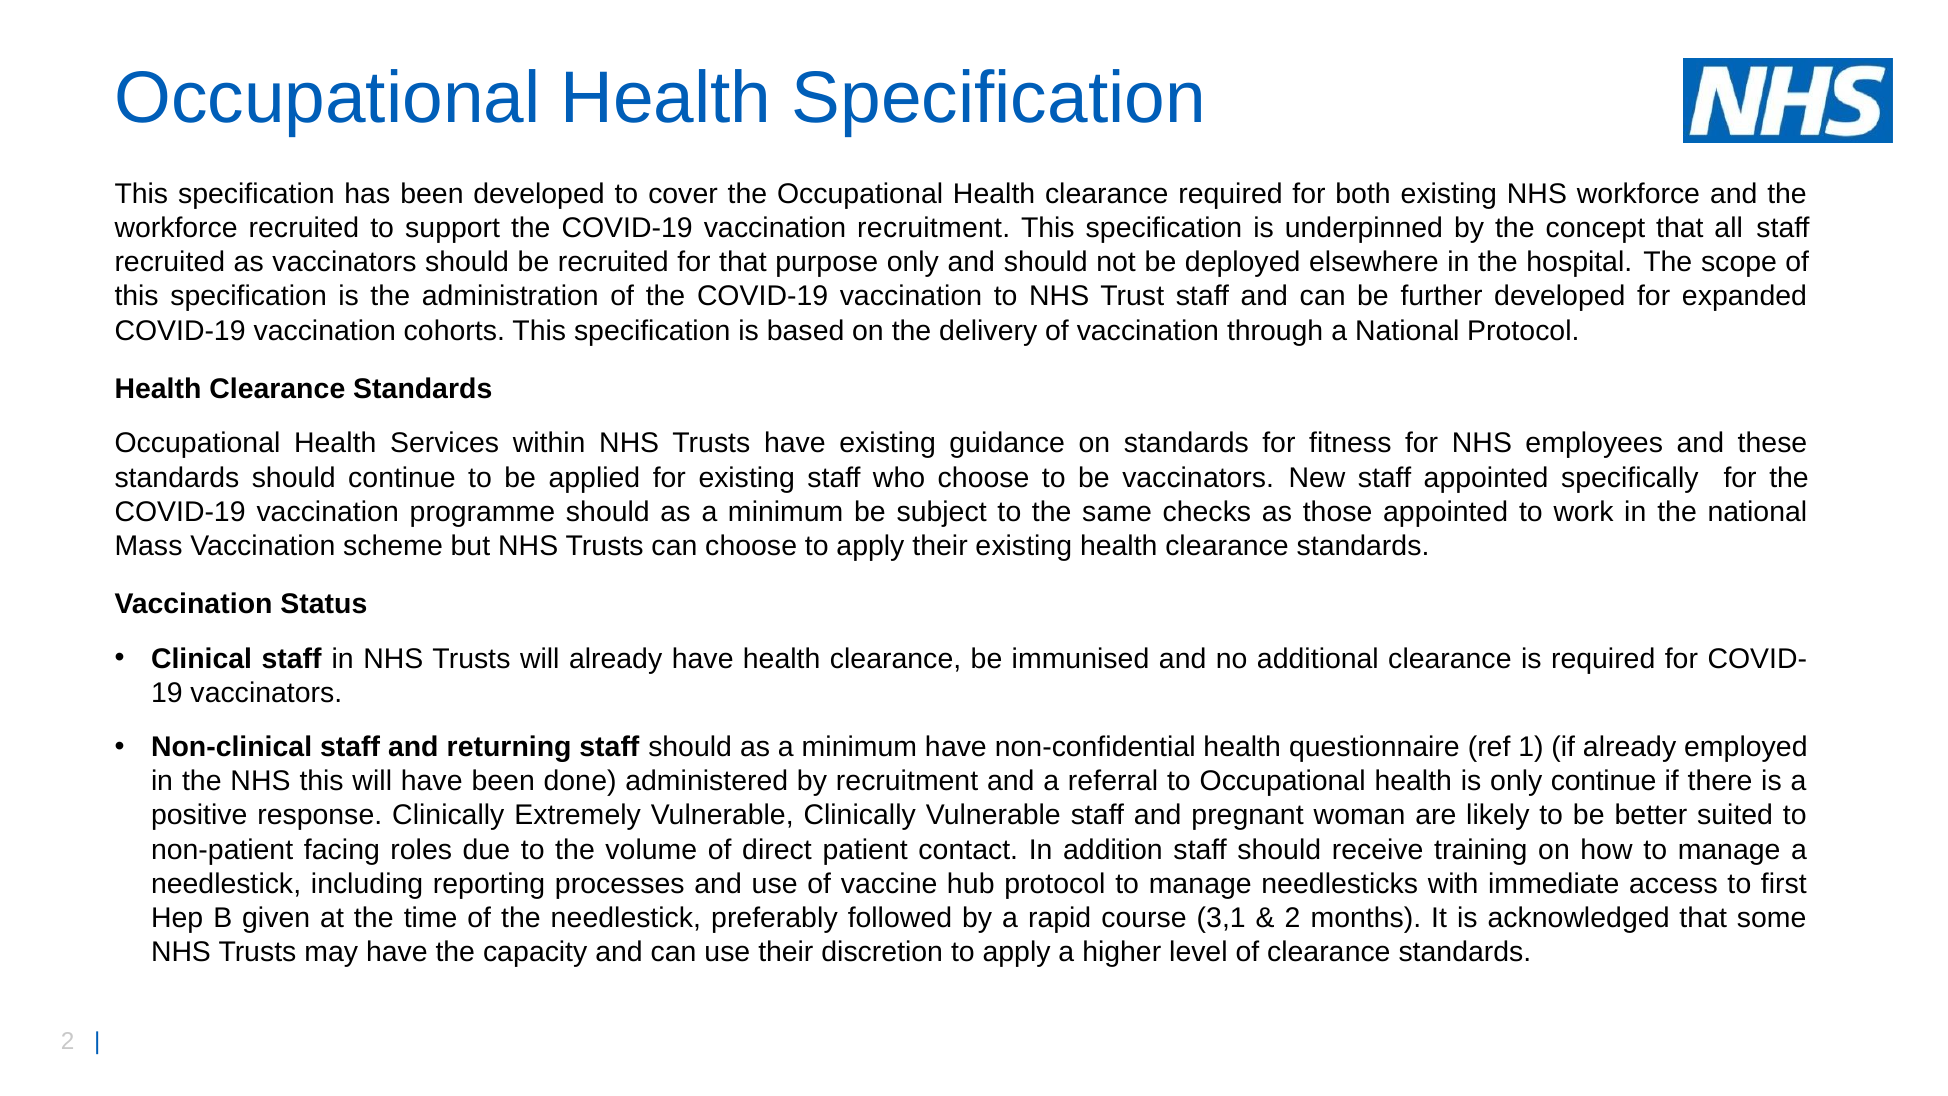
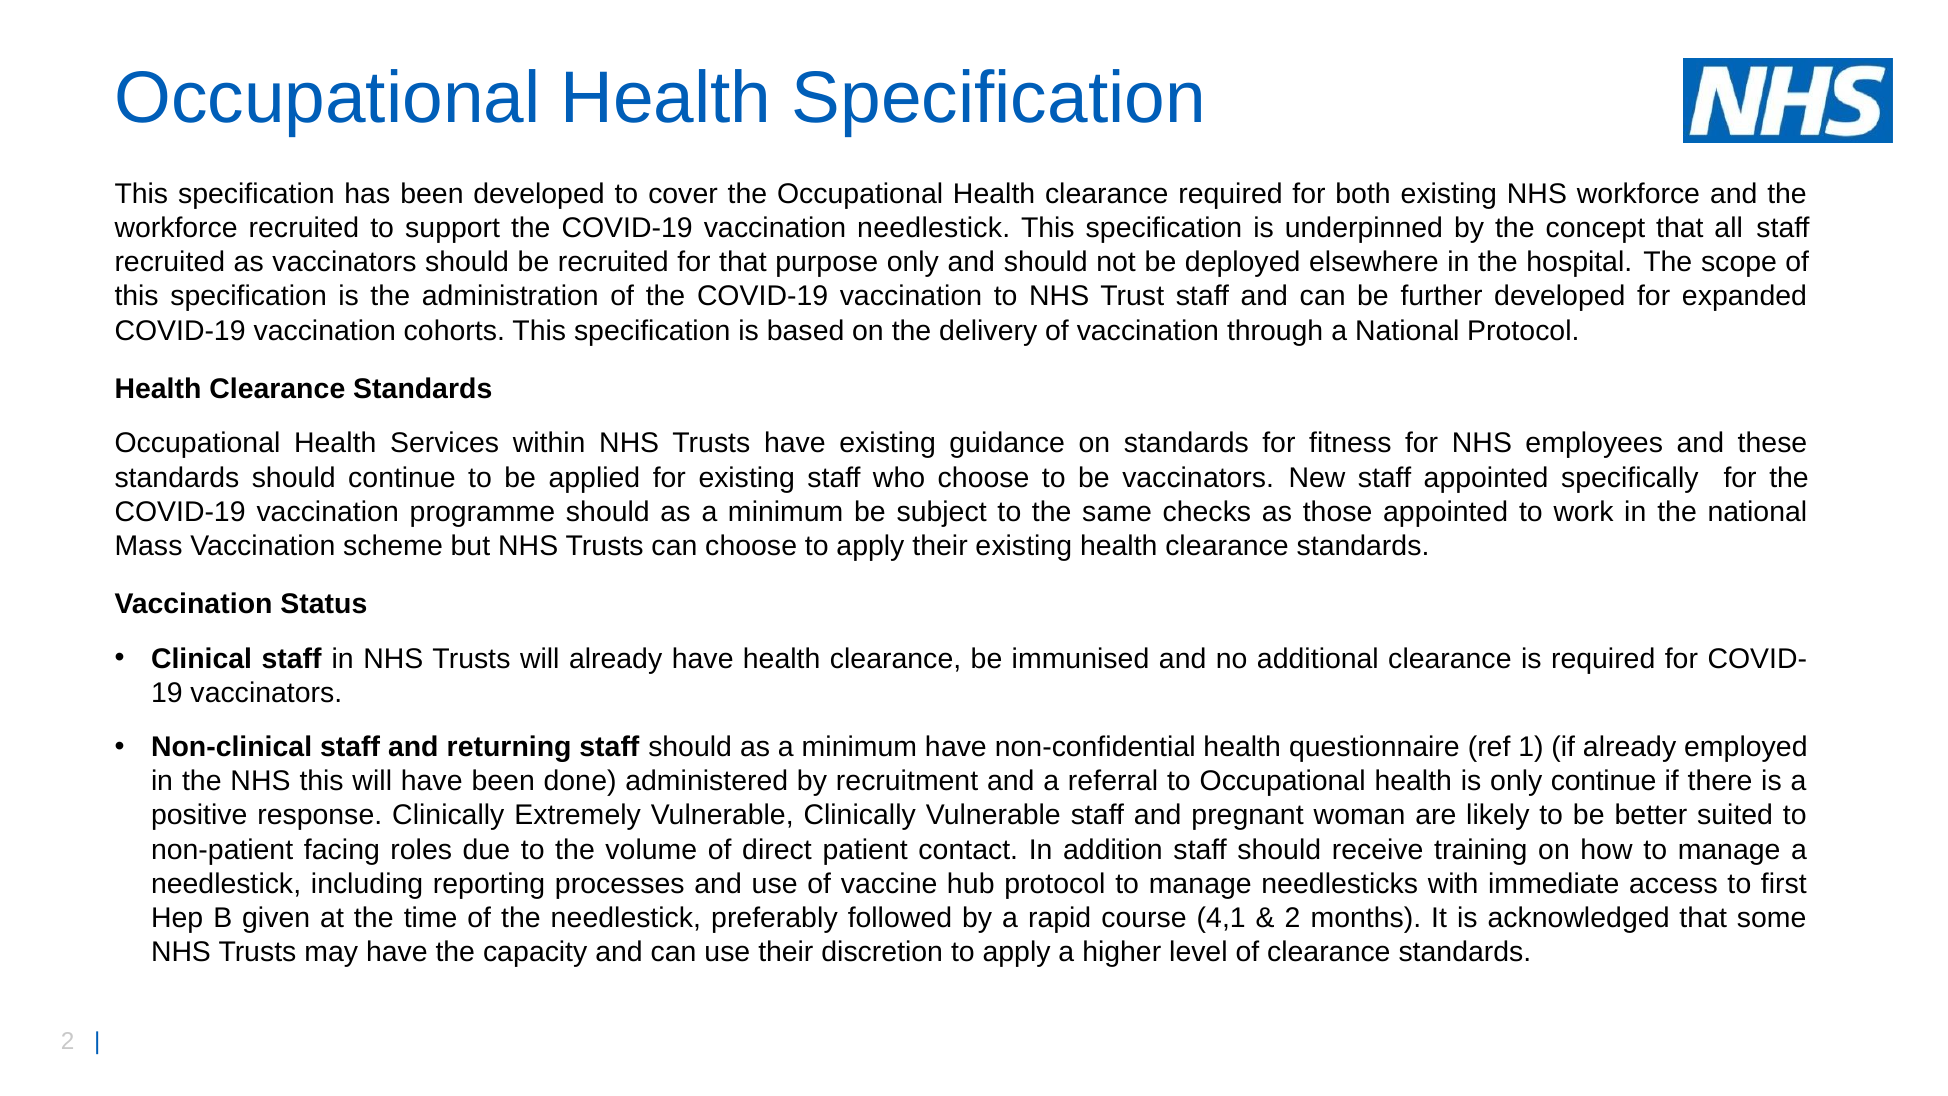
vaccination recruitment: recruitment -> needlestick (934, 228)
3,1: 3,1 -> 4,1 (1221, 918)
